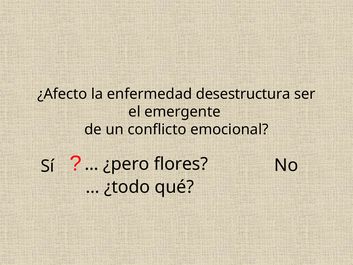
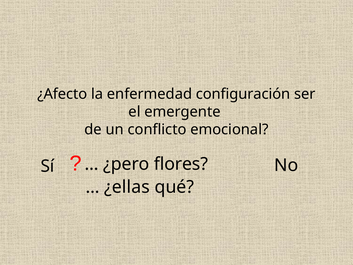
desestructura: desestructura -> configuración (243, 94)
¿todo: ¿todo -> ¿ellas (127, 187)
